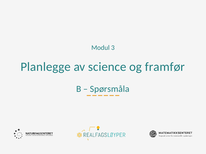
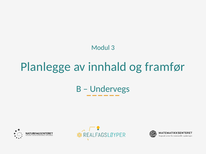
science: science -> innhald (107, 67)
Spørsmåla: Spørsmåla -> Undervegs (110, 89)
